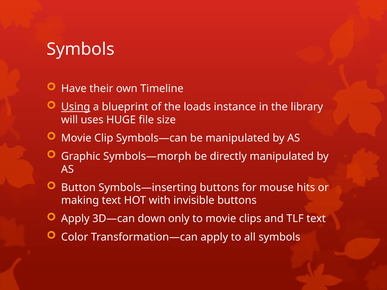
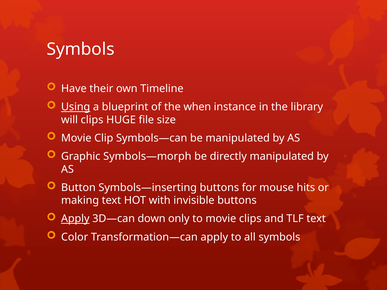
loads: loads -> when (197, 107)
will uses: uses -> clips (92, 120)
Apply underline: none -> present (75, 219)
